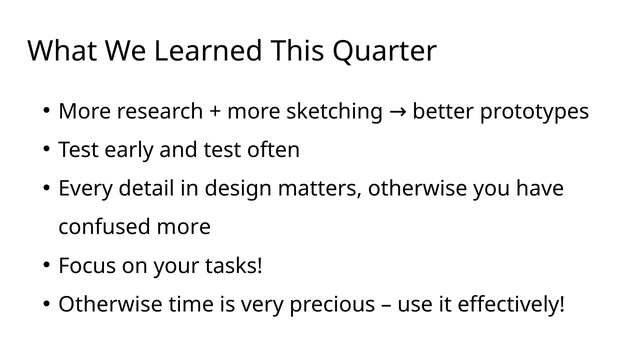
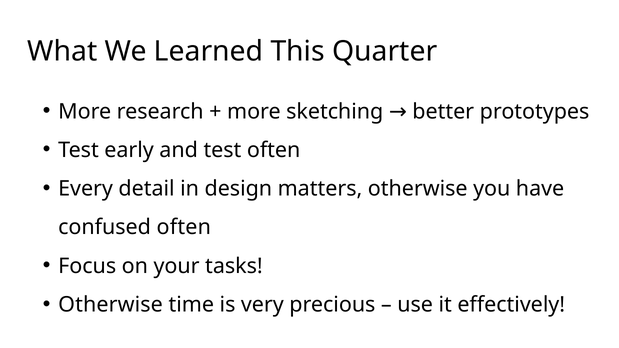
confused more: more -> often (184, 228)
